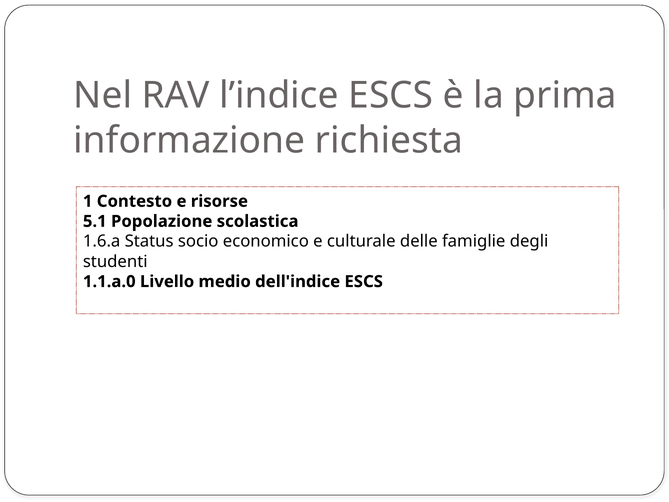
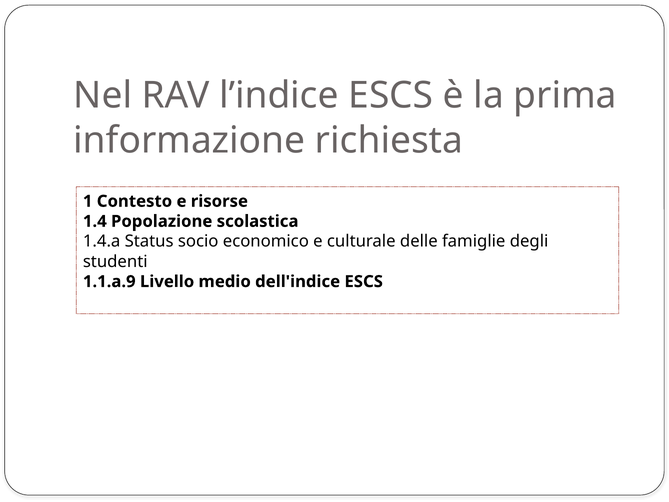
5.1: 5.1 -> 1.4 (95, 221)
1.6.a: 1.6.a -> 1.4.a (102, 241)
1.1.a.0: 1.1.a.0 -> 1.1.a.9 (109, 281)
